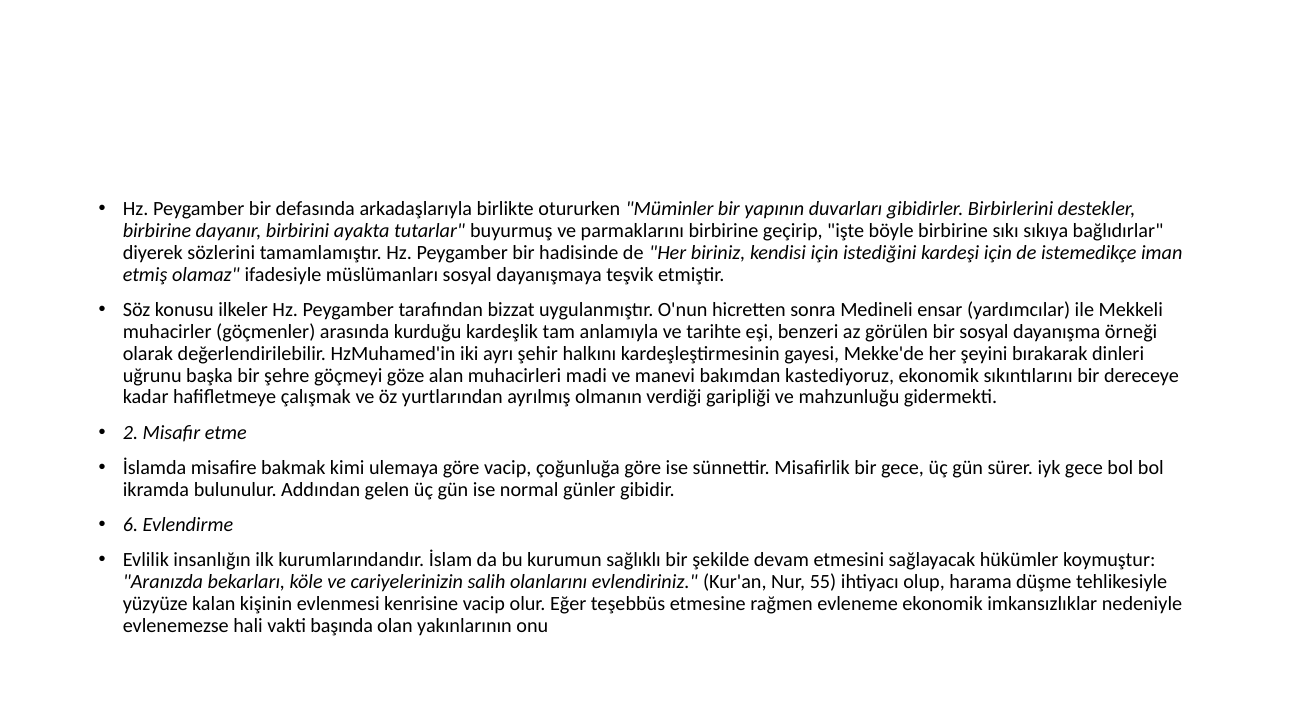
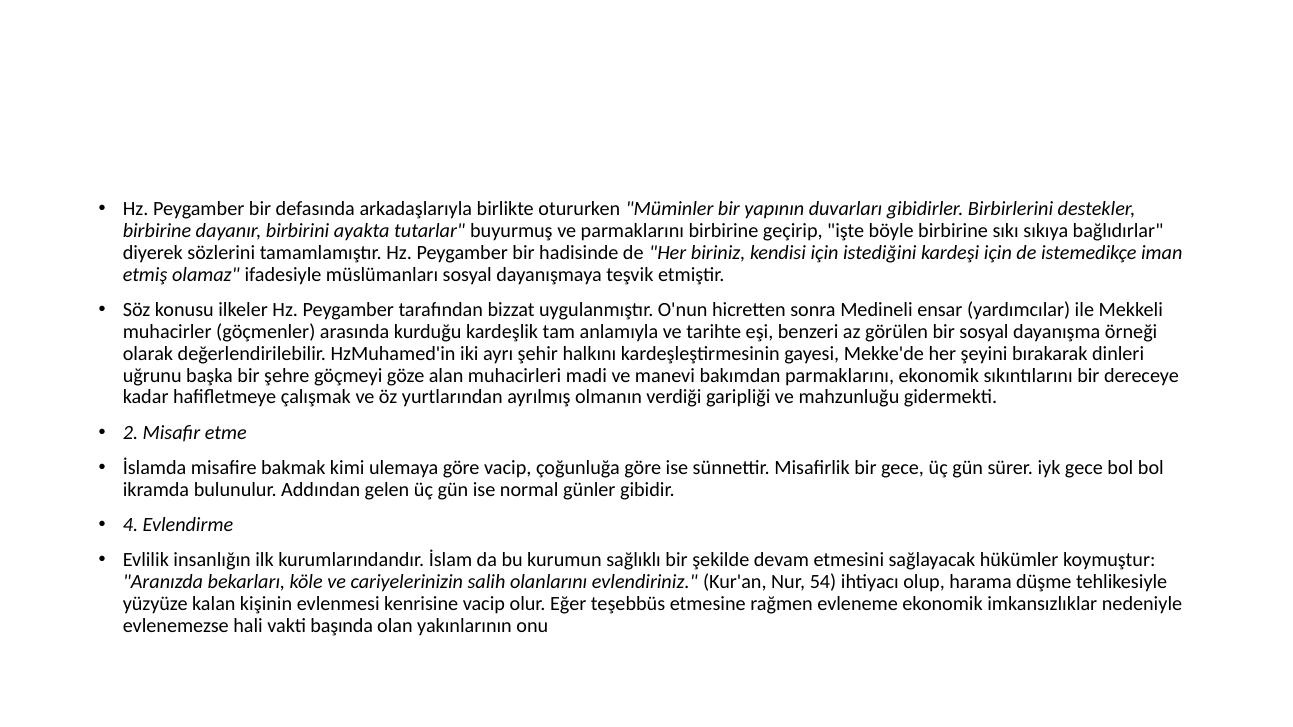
bakımdan kastediyoruz: kastediyoruz -> parmaklarını (840, 376)
6: 6 -> 4 (130, 525)
55: 55 -> 54 (823, 582)
